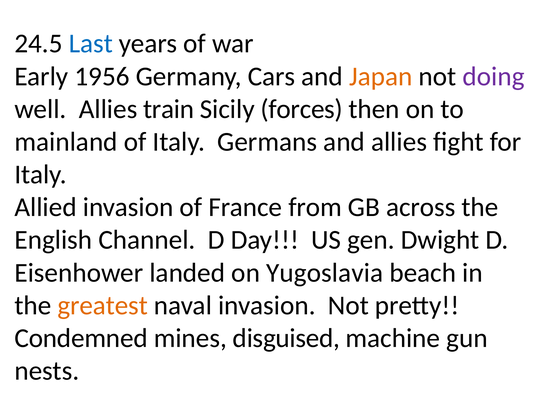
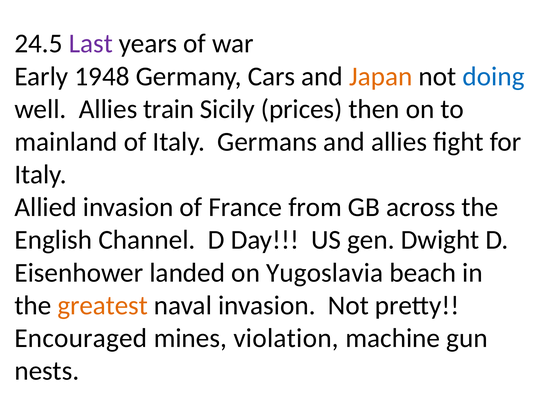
Last colour: blue -> purple (91, 44)
1956: 1956 -> 1948 (102, 76)
doing colour: purple -> blue (494, 76)
forces: forces -> prices (302, 109)
Condemned: Condemned -> Encouraged (81, 338)
disguised: disguised -> violation (286, 338)
